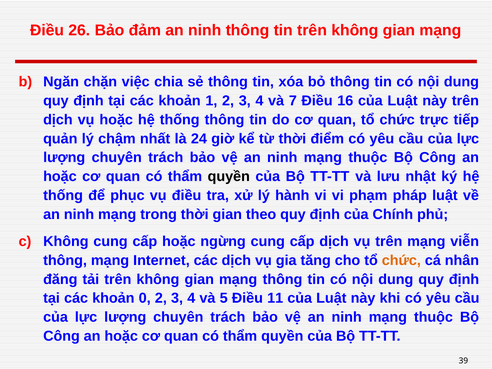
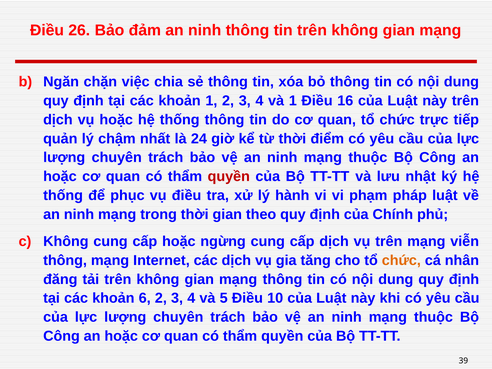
và 7: 7 -> 1 (293, 101)
quyền colour: black -> red (229, 176)
0: 0 -> 6 (145, 298)
11: 11 -> 10 (275, 298)
